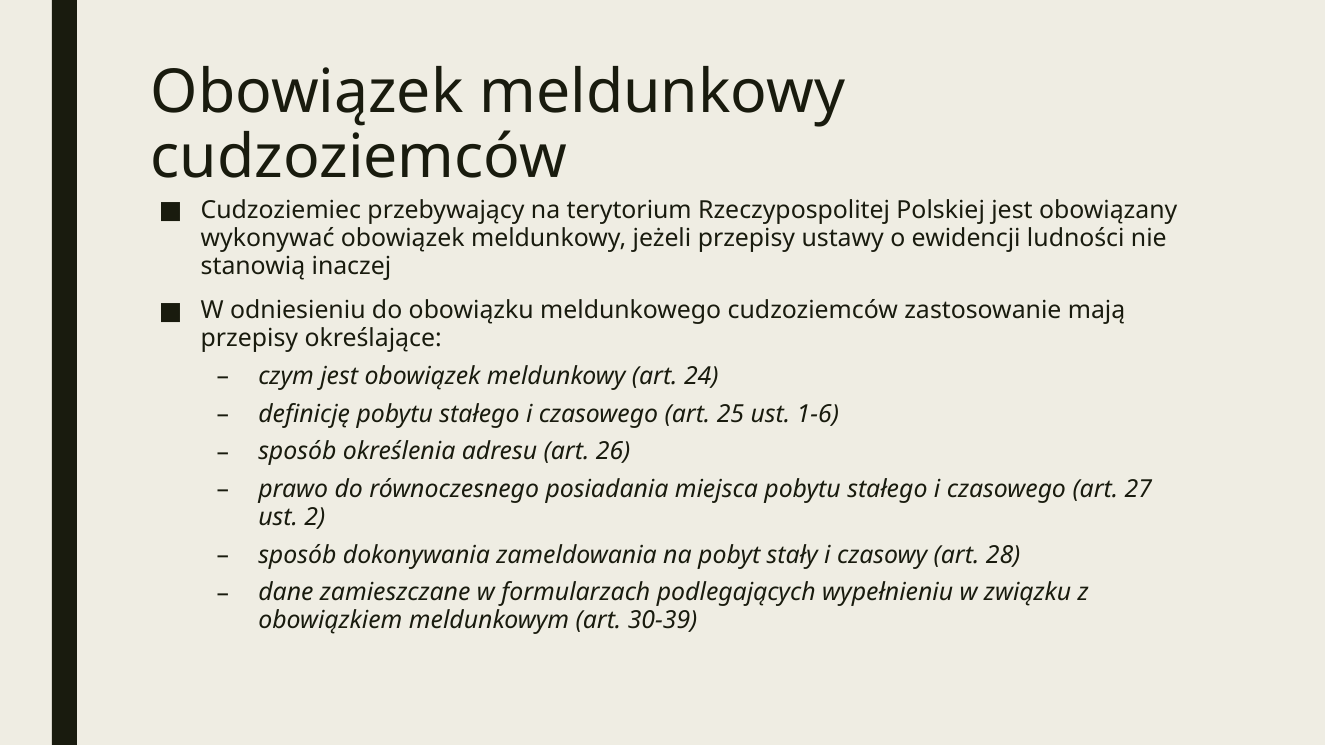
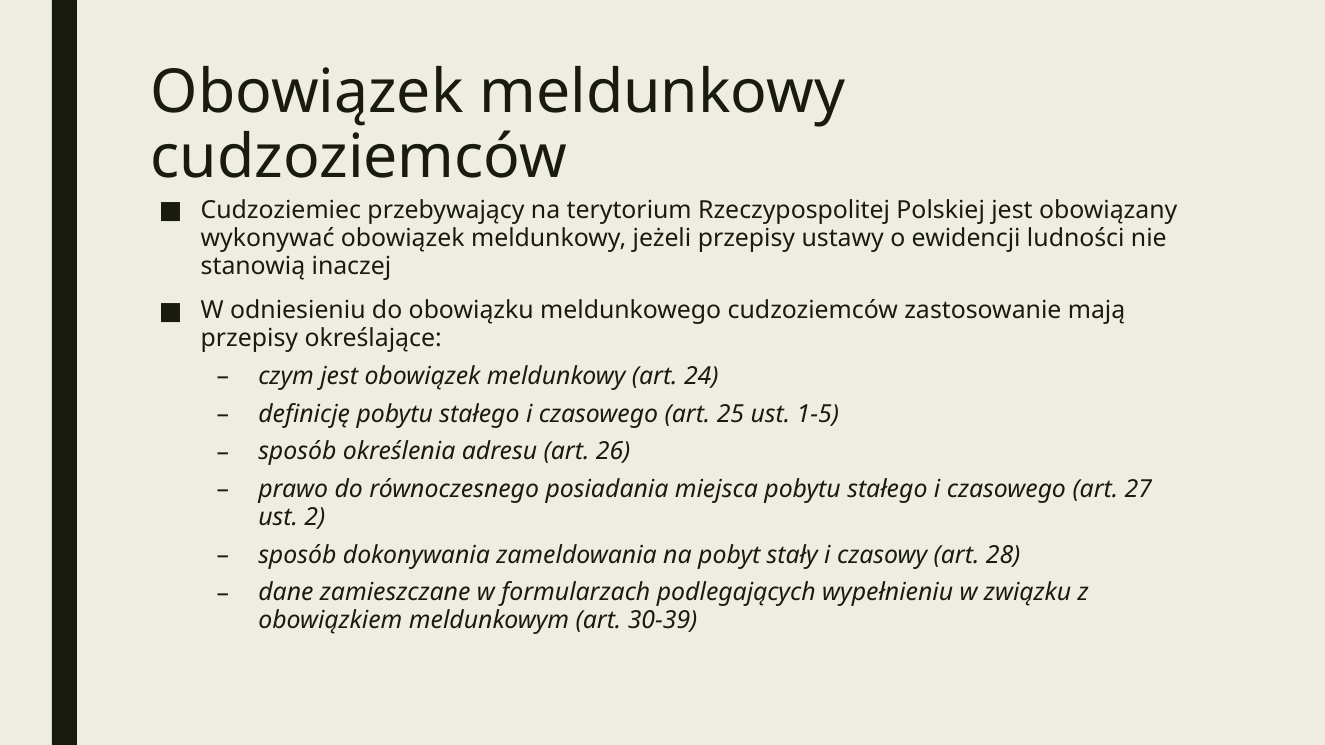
1-6: 1-6 -> 1-5 (818, 414)
